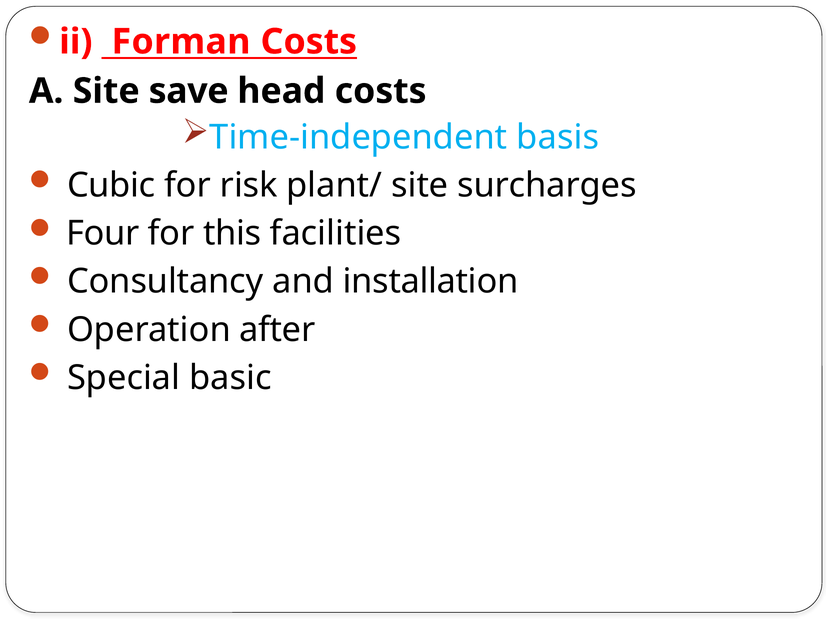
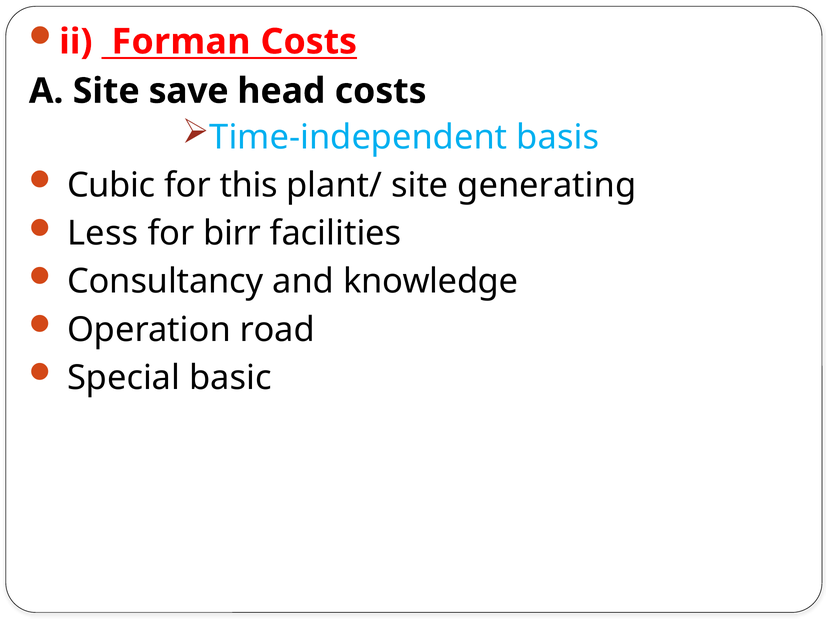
risk: risk -> this (249, 185)
surcharges: surcharges -> generating (547, 185)
Four: Four -> Less (103, 233)
this: this -> birr (232, 233)
installation: installation -> knowledge (431, 282)
after: after -> road (277, 330)
